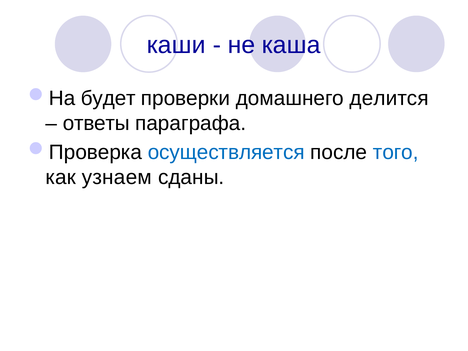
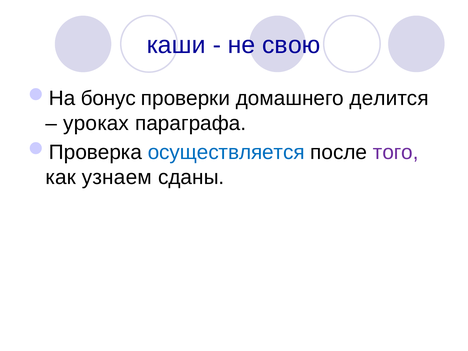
каша: каша -> свою (291, 45)
будет: будет -> бонус (108, 98)
ответы: ответы -> уроках (96, 123)
того colour: blue -> purple (396, 152)
